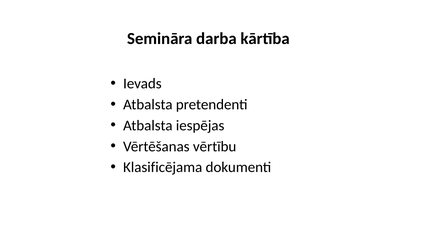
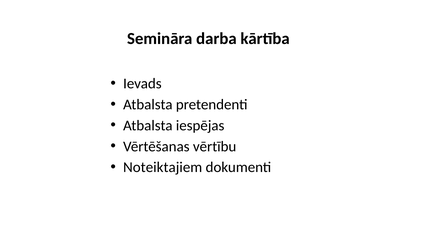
Klasificējama: Klasificējama -> Noteiktajiem (163, 167)
